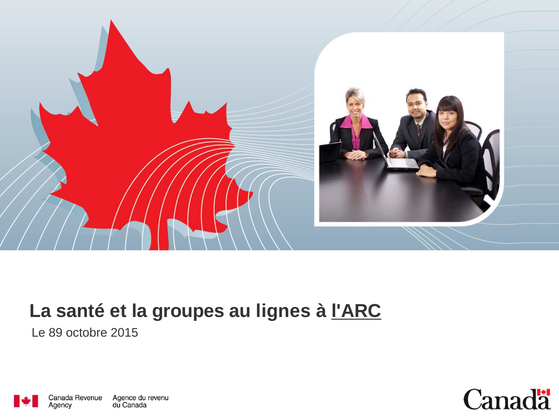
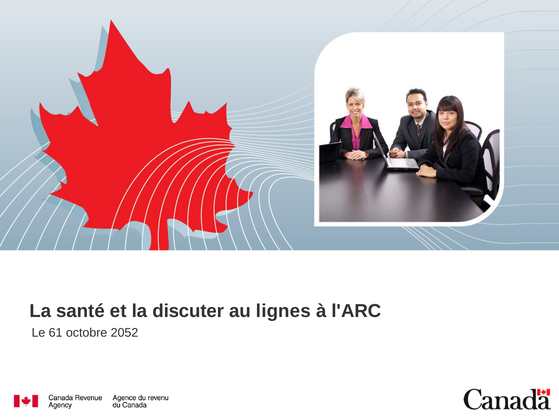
groupes: groupes -> discuter (188, 310)
l'ARC underline: present -> none (356, 310)
89: 89 -> 61 (56, 332)
2015: 2015 -> 2052 (124, 332)
